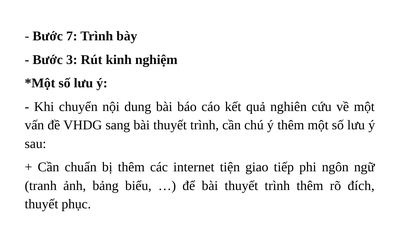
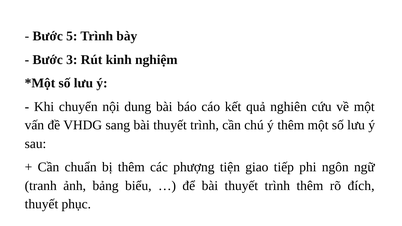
7: 7 -> 5 (72, 36)
internet: internet -> phượng (194, 167)
